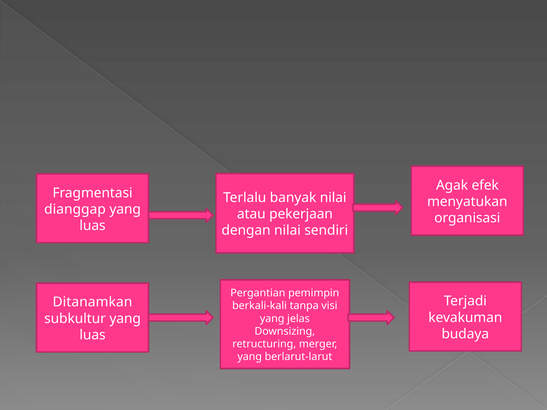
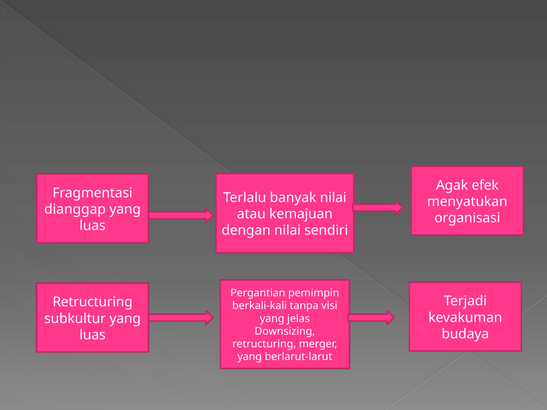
pekerjaan: pekerjaan -> kemajuan (301, 214)
Ditanamkan: Ditanamkan -> Retructuring (93, 302)
